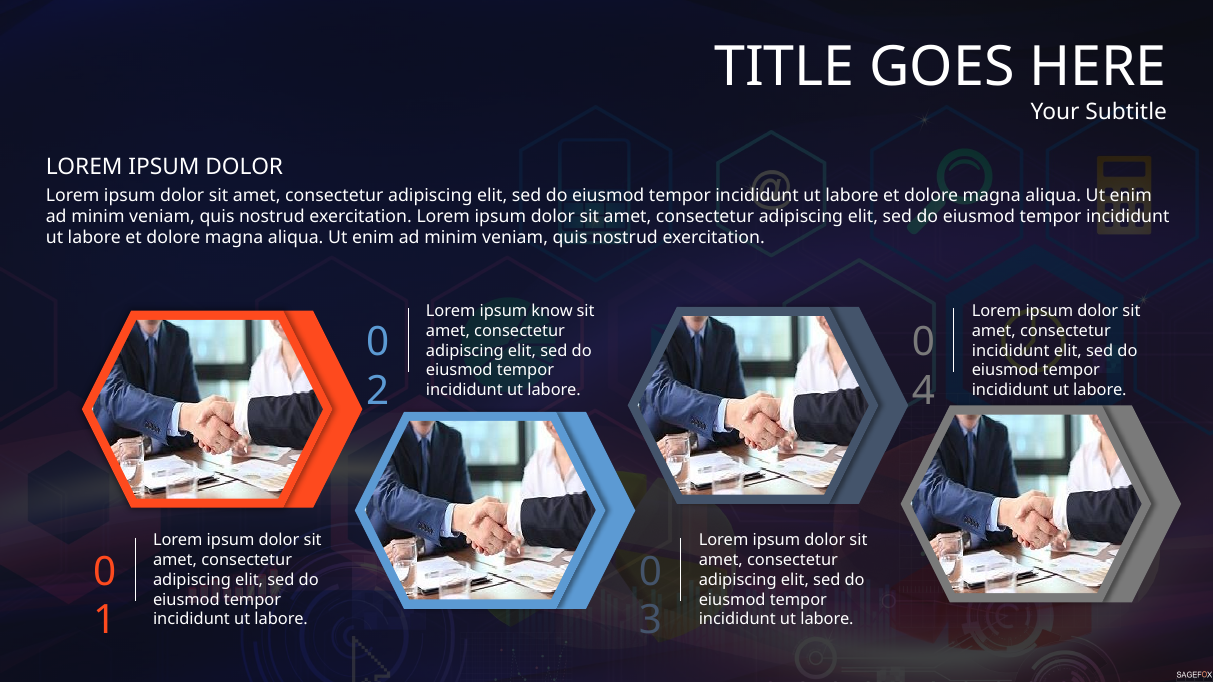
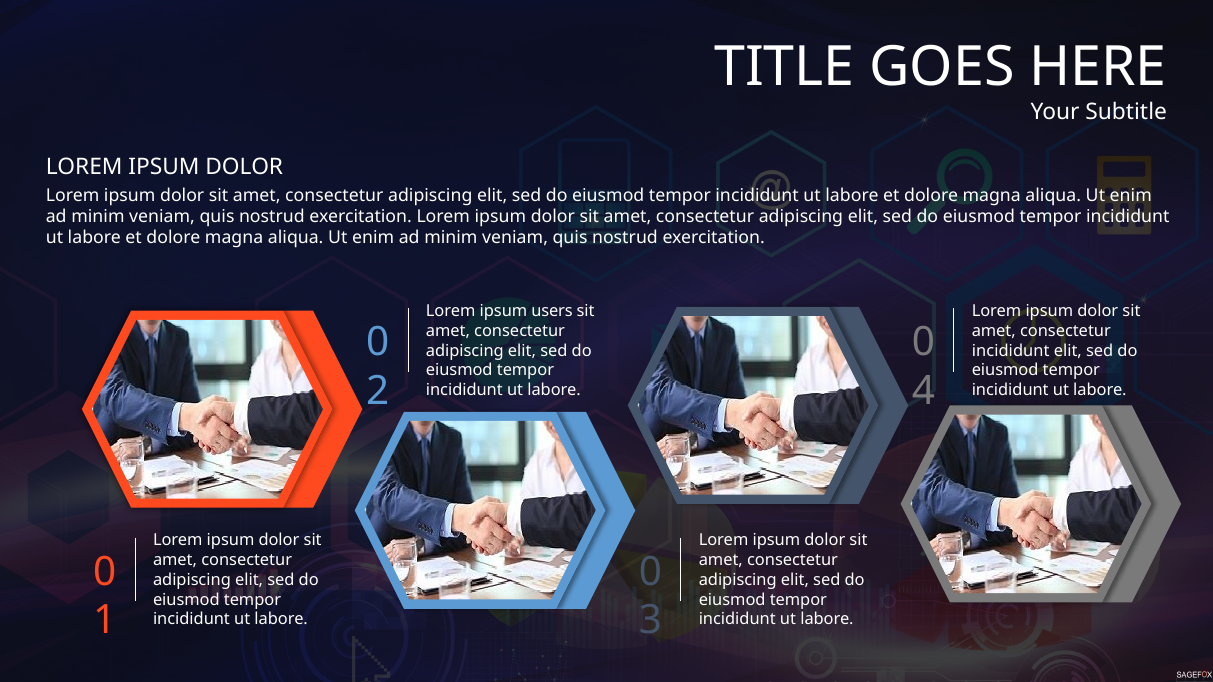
know: know -> users (552, 311)
